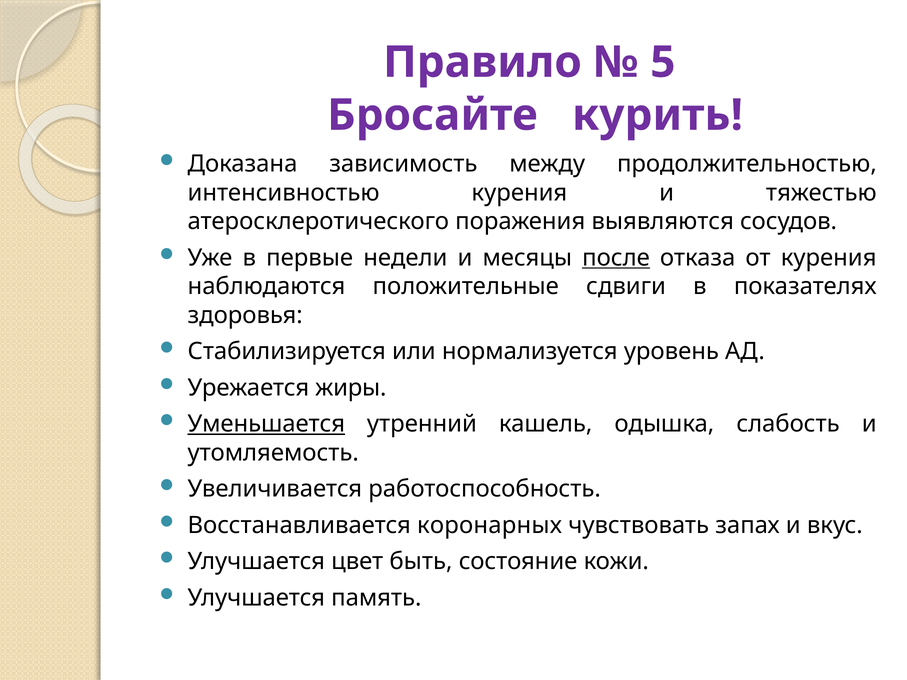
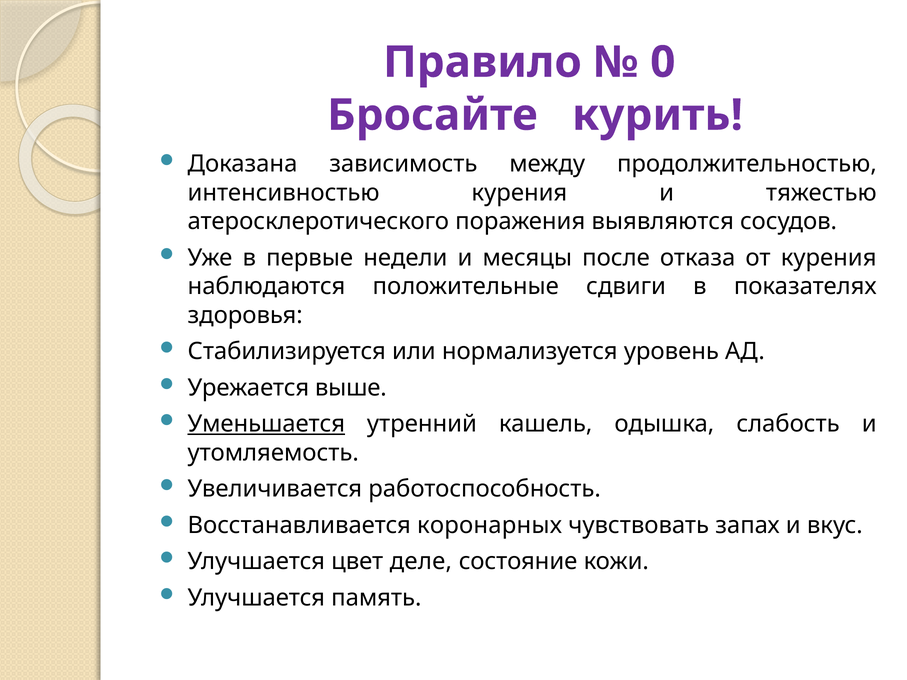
5: 5 -> 0 (663, 62)
после underline: present -> none (616, 258)
жиры: жиры -> выше (351, 388)
быть: быть -> деле (421, 562)
